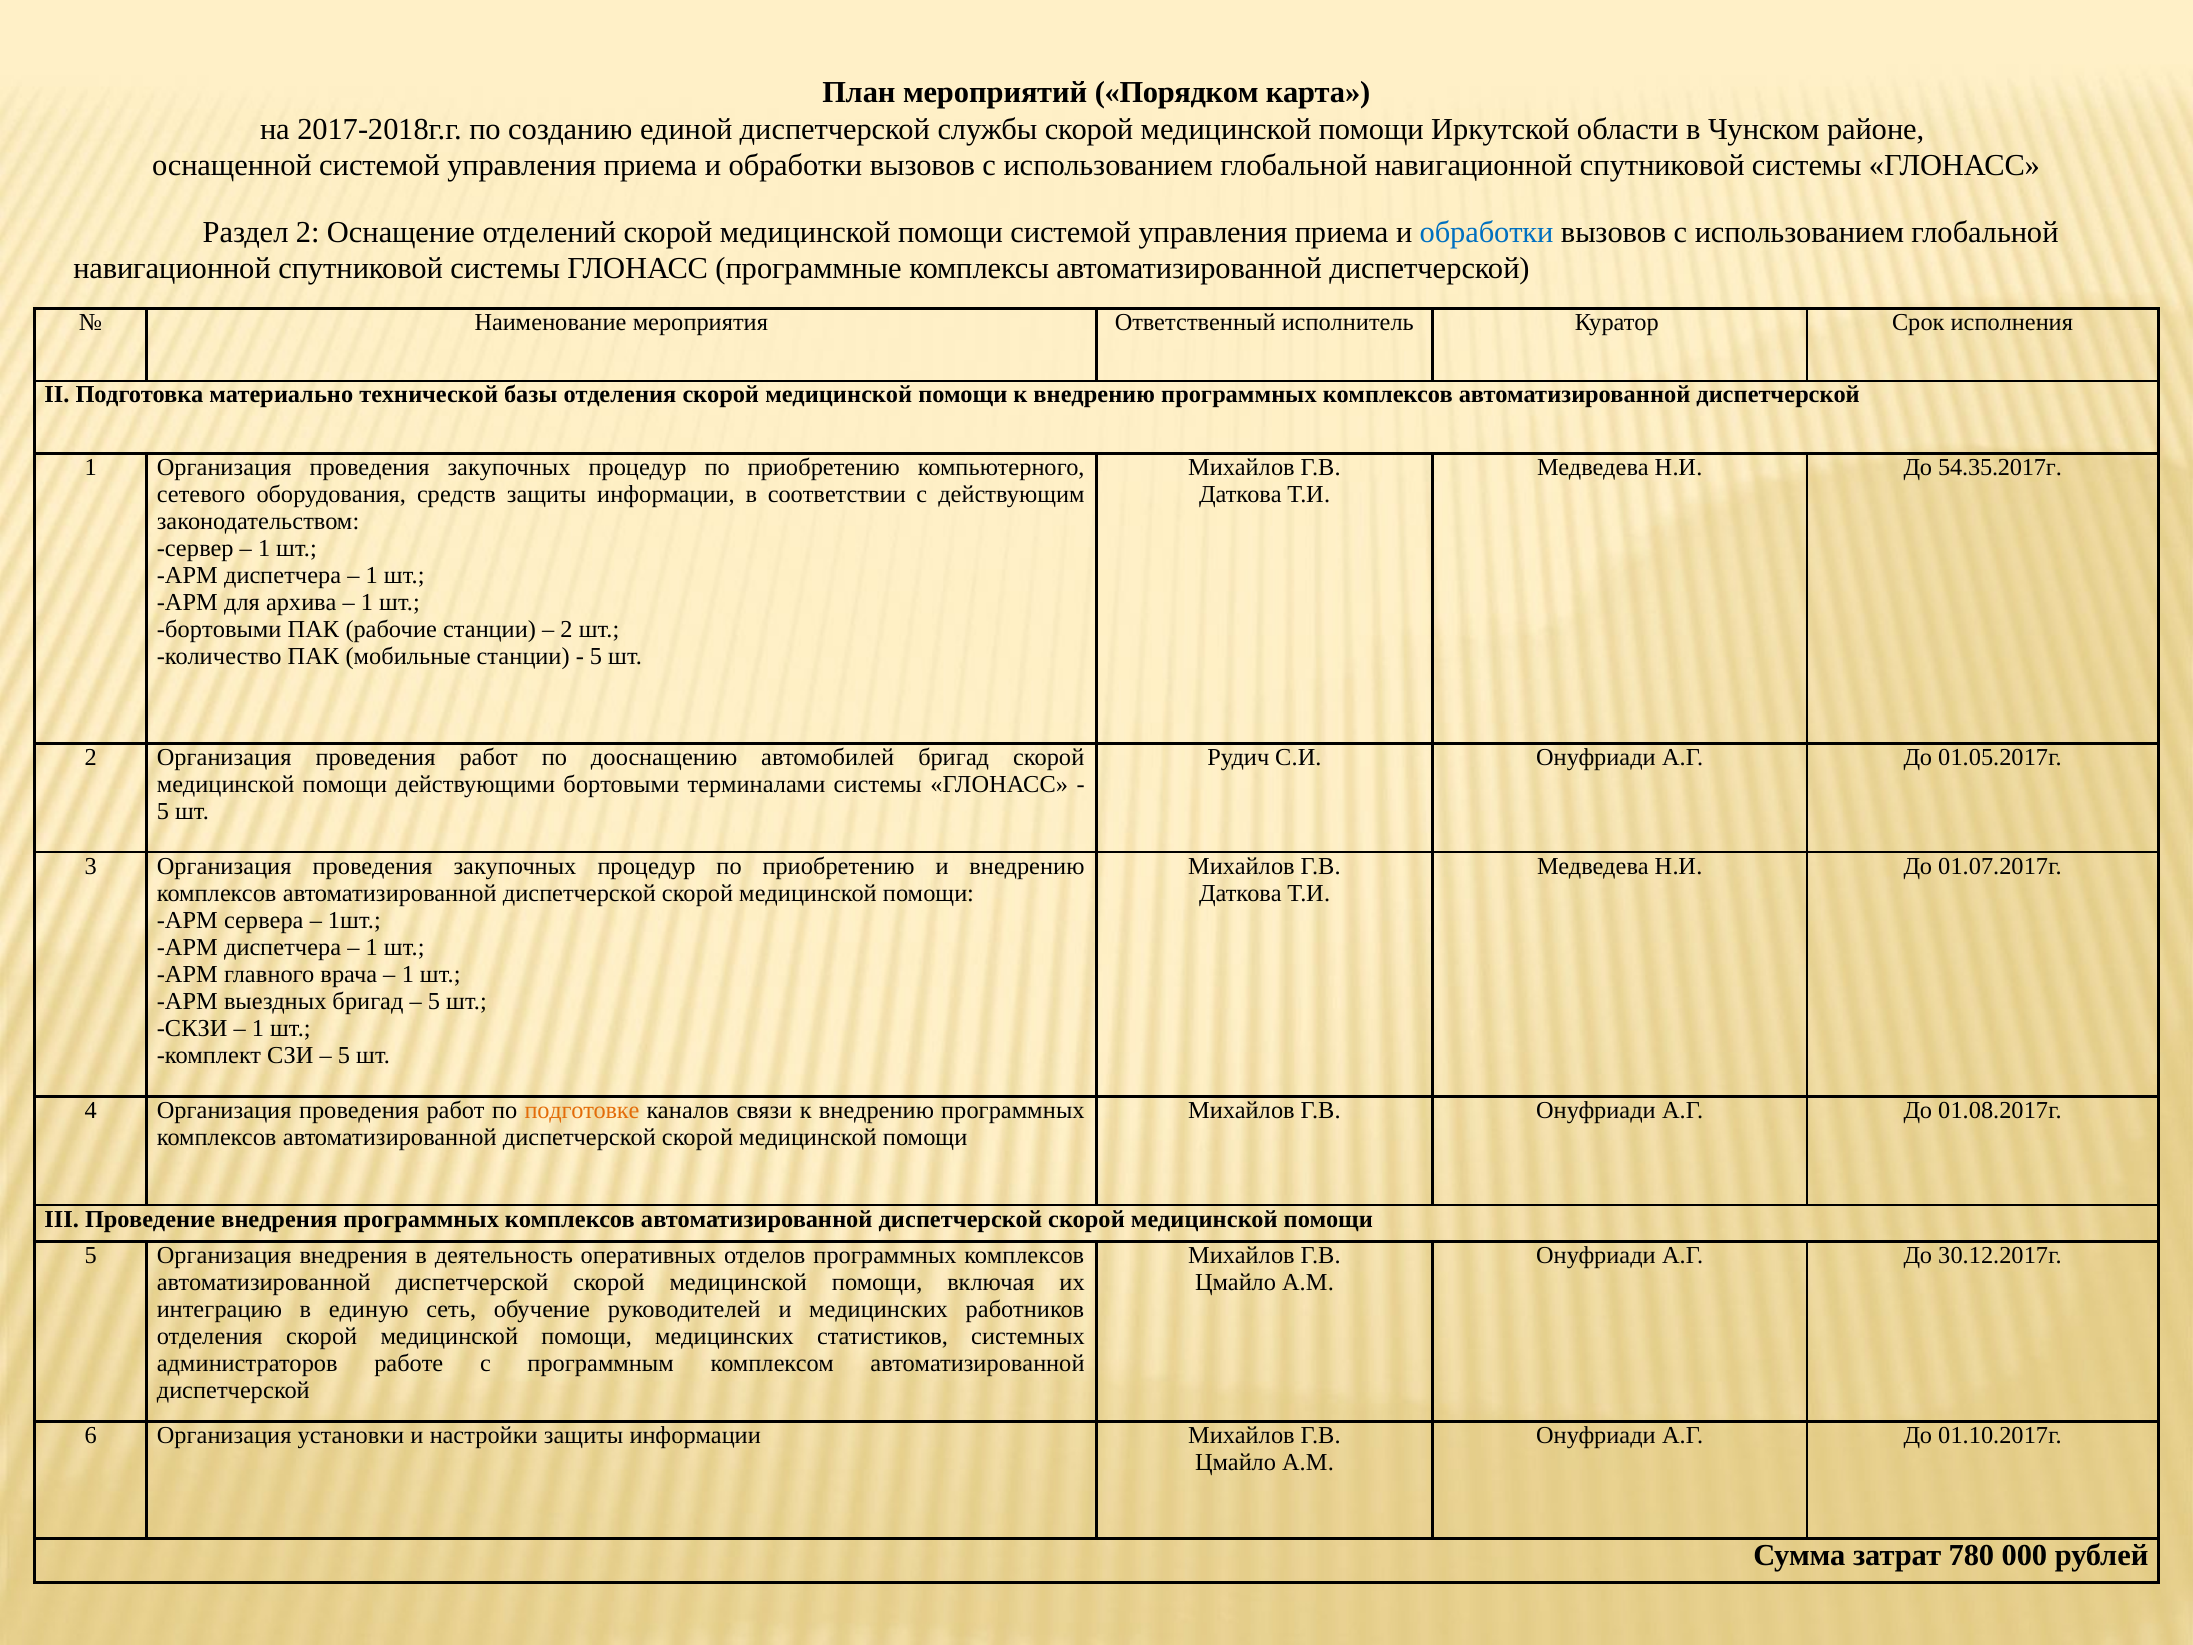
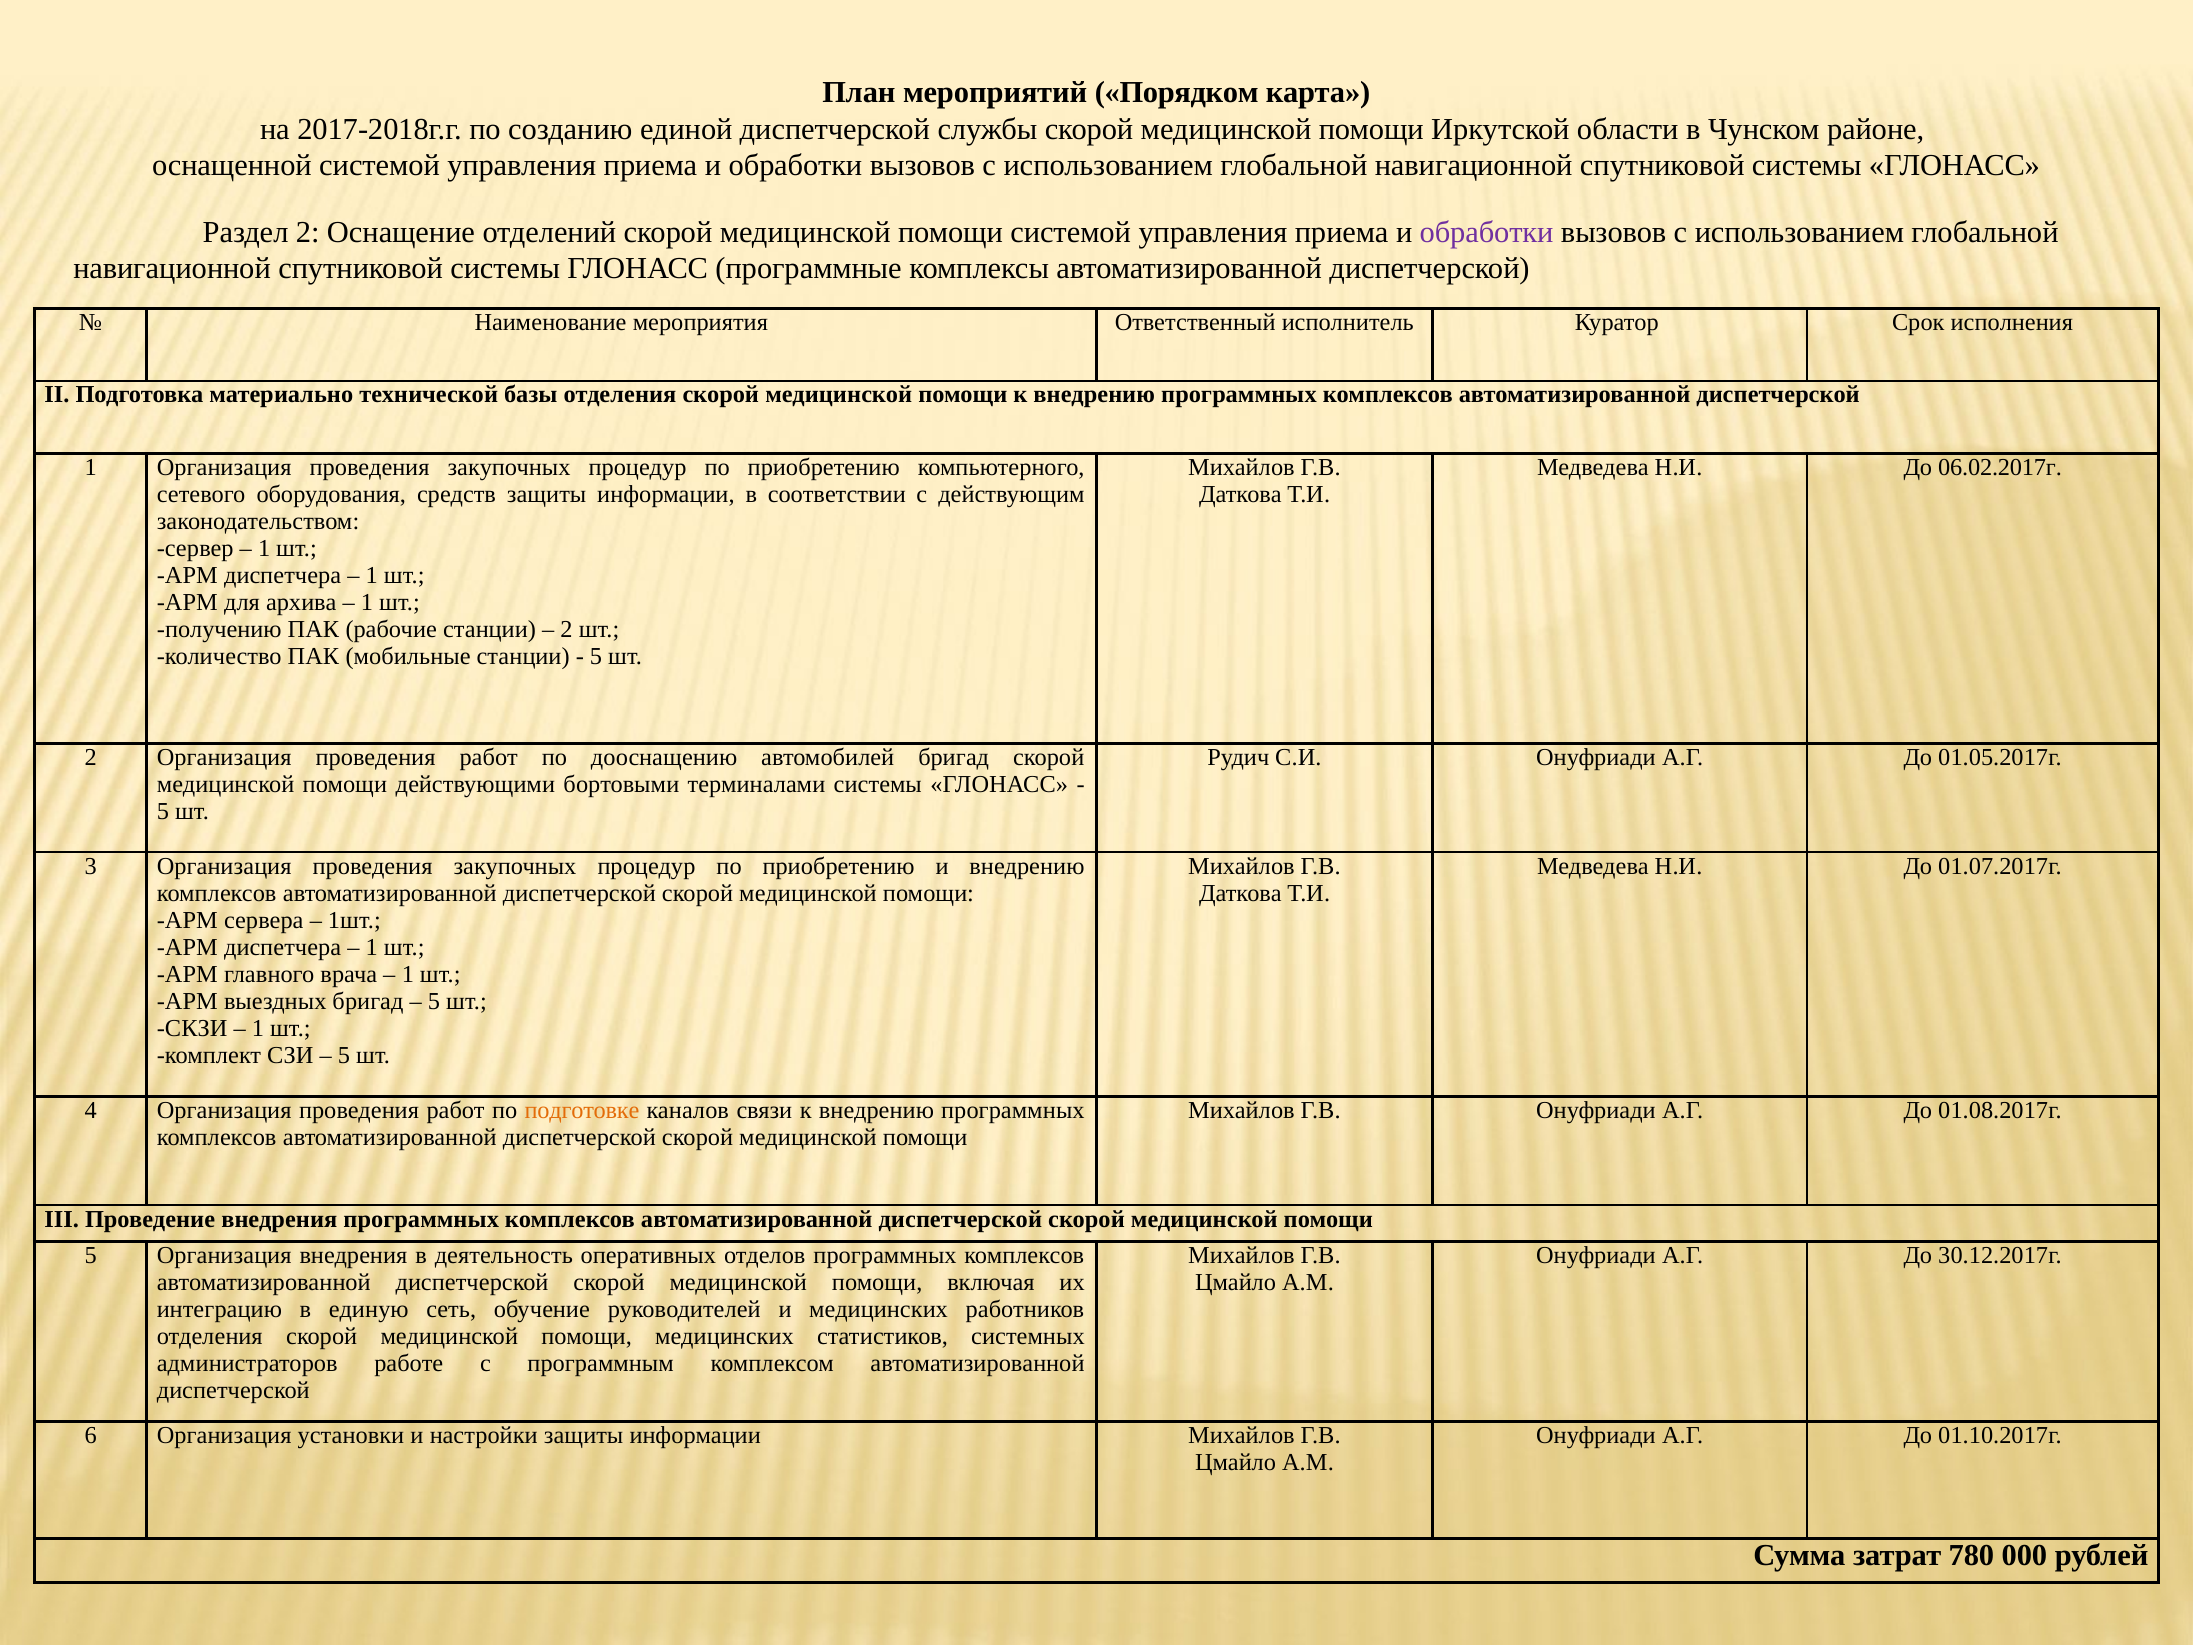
обработки colour: blue -> purple (1487, 232)
54.35.2017г: 54.35.2017г -> 06.02.2017г (2000, 467)
бортовыми: бортовыми -> получению (219, 629)
